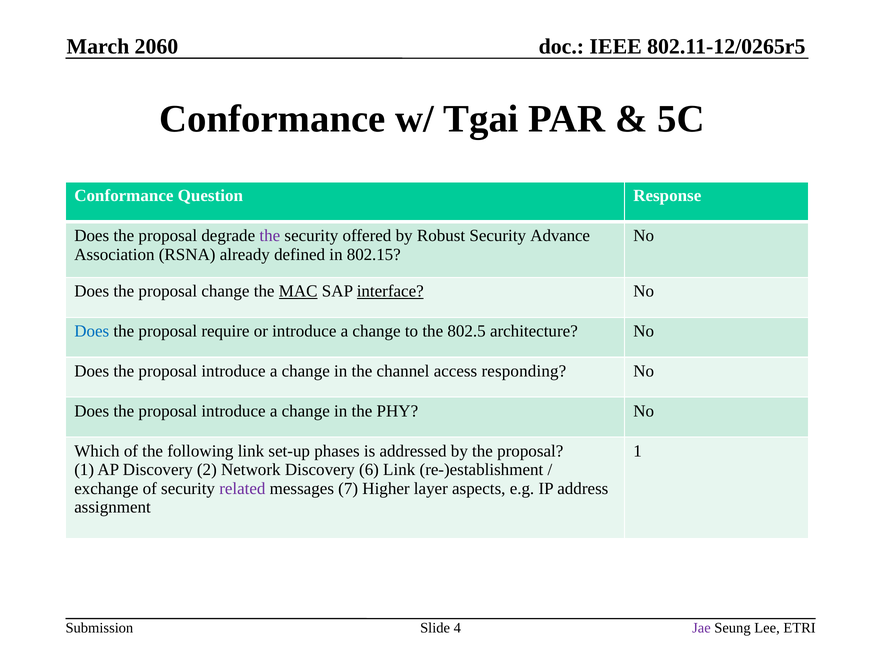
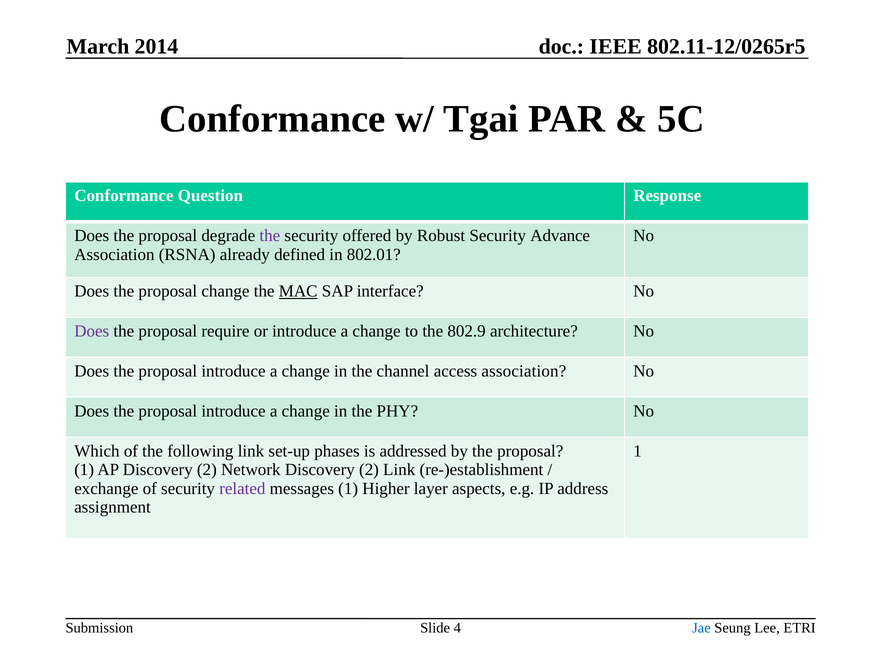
2060: 2060 -> 2014 (156, 47)
802.15: 802.15 -> 802.01 (374, 255)
interface underline: present -> none (390, 292)
Does colour: blue -> purple (92, 331)
802.5: 802.5 -> 802.9 (467, 331)
access responding: responding -> association (524, 371)
Network Discovery 6: 6 -> 2 (369, 470)
messages 7: 7 -> 1 (348, 489)
Jae colour: purple -> blue (701, 629)
